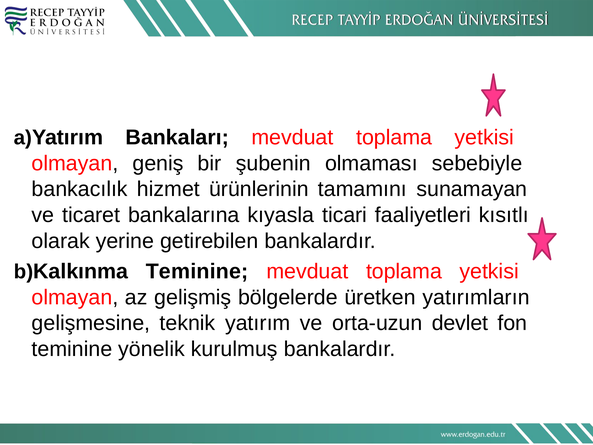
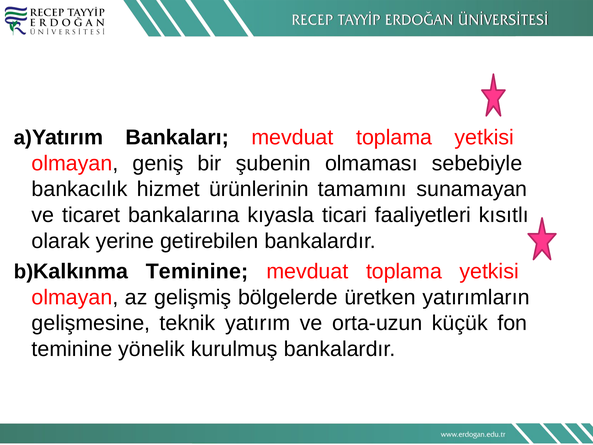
devlet: devlet -> küçük (460, 323)
